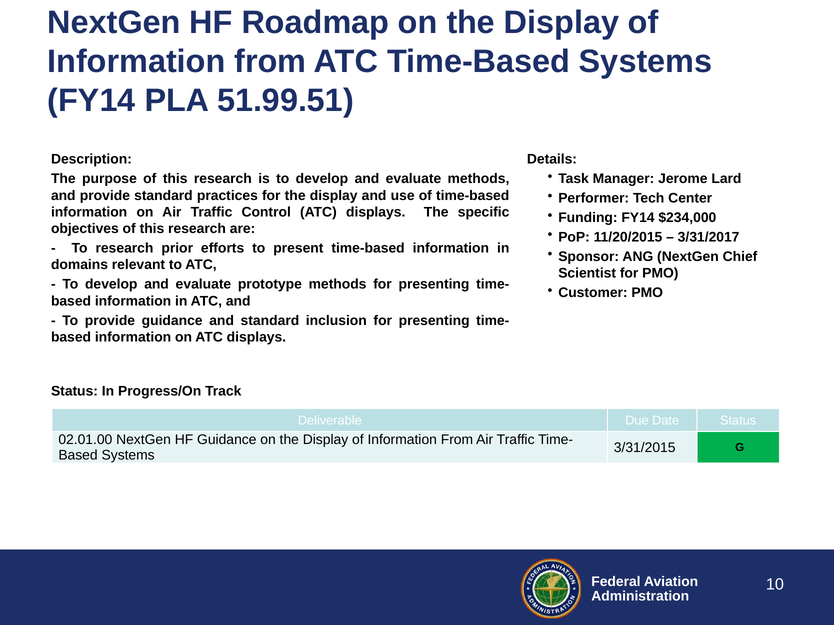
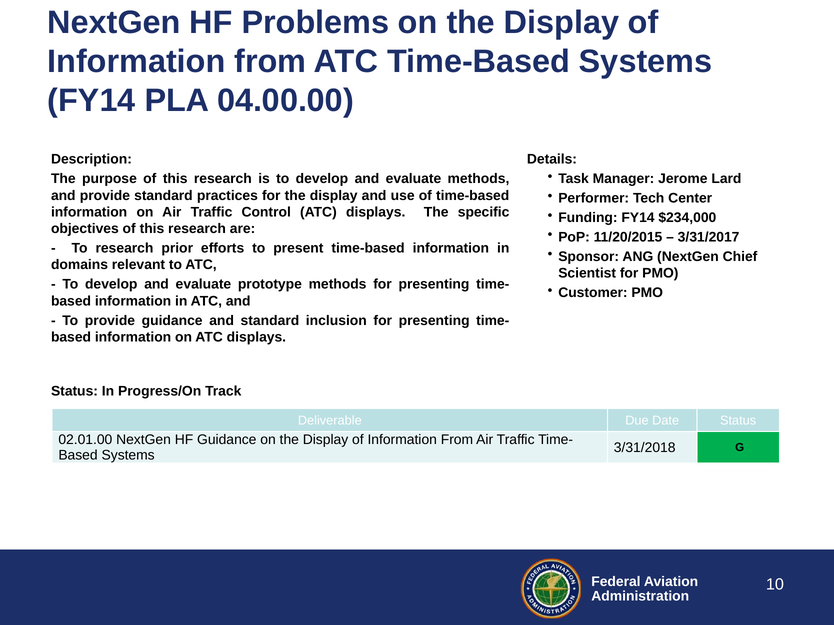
Roadmap: Roadmap -> Problems (315, 23)
51.99.51: 51.99.51 -> 04.00.00 (285, 100)
3/31/2015: 3/31/2015 -> 3/31/2018 (645, 448)
